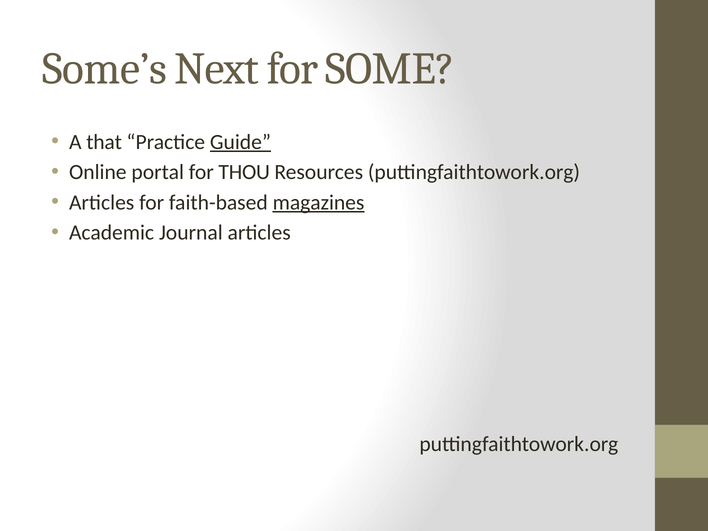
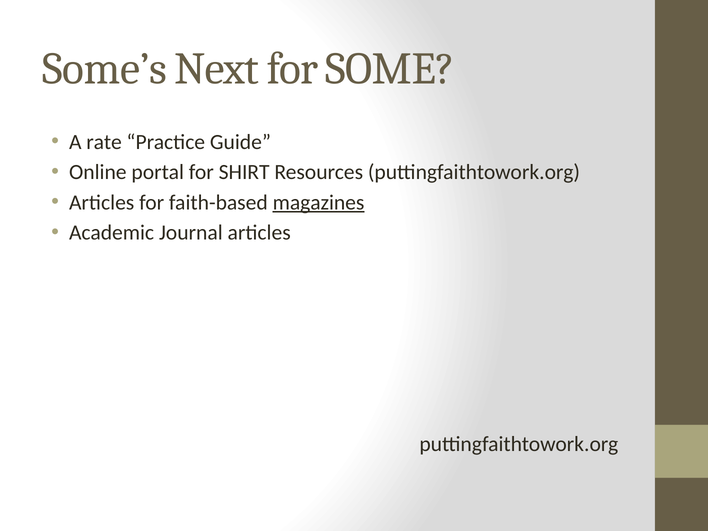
that: that -> rate (104, 142)
Guide underline: present -> none (240, 142)
THOU: THOU -> SHIRT (244, 172)
